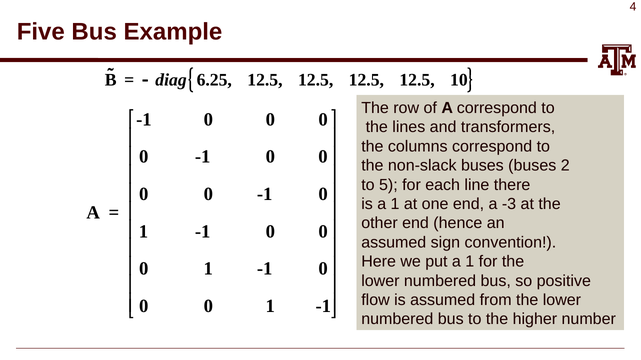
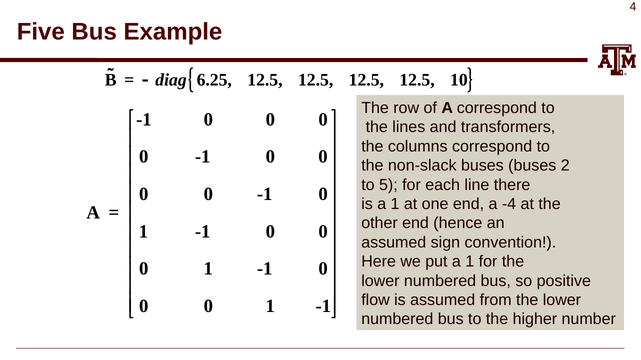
-3: -3 -> -4 (509, 204)
